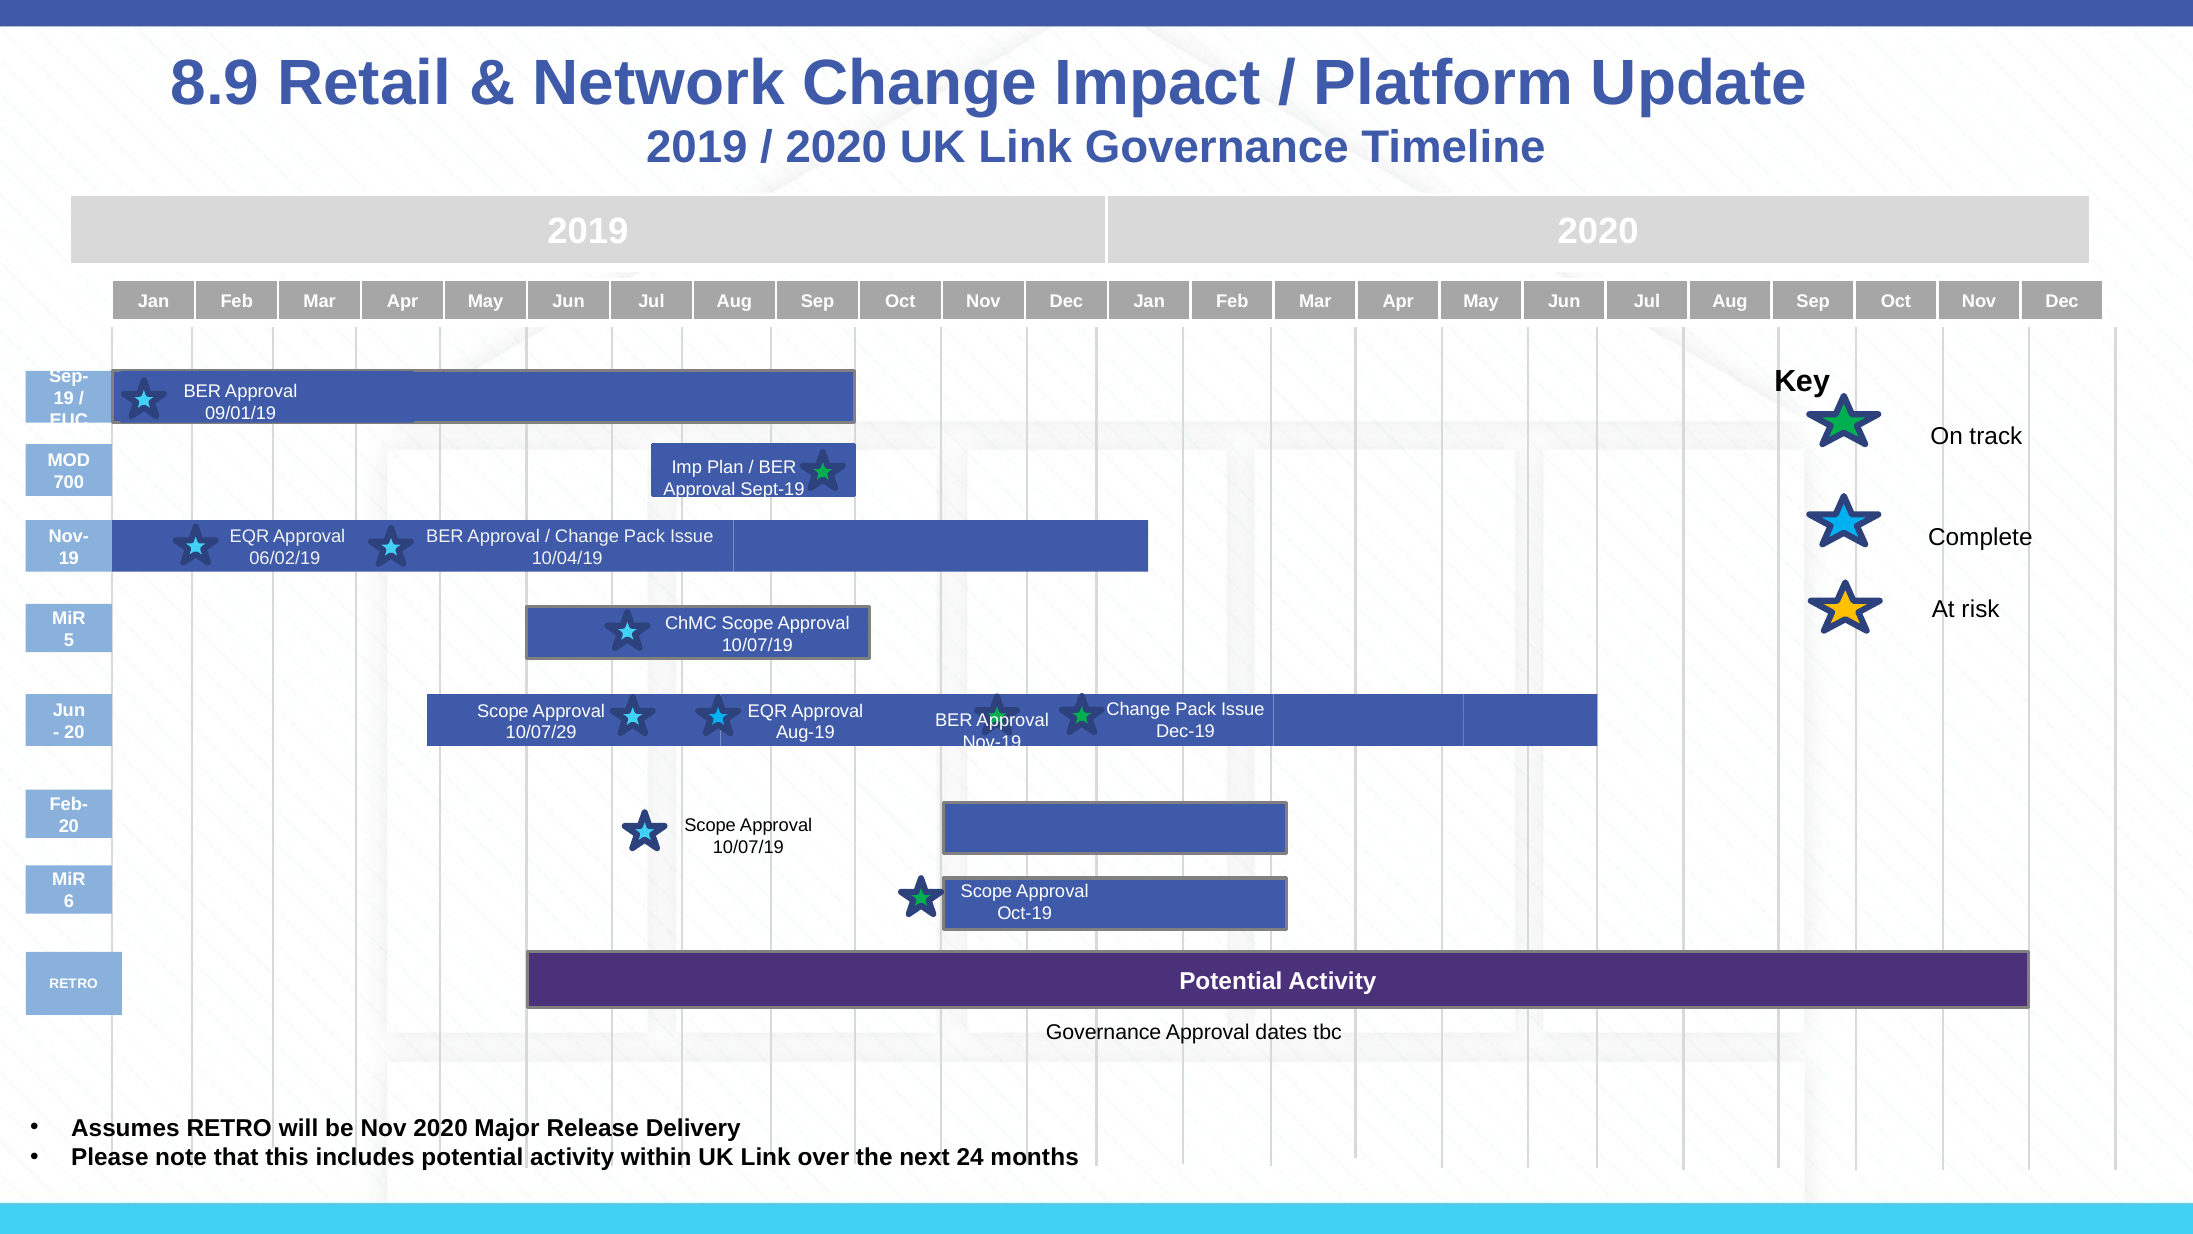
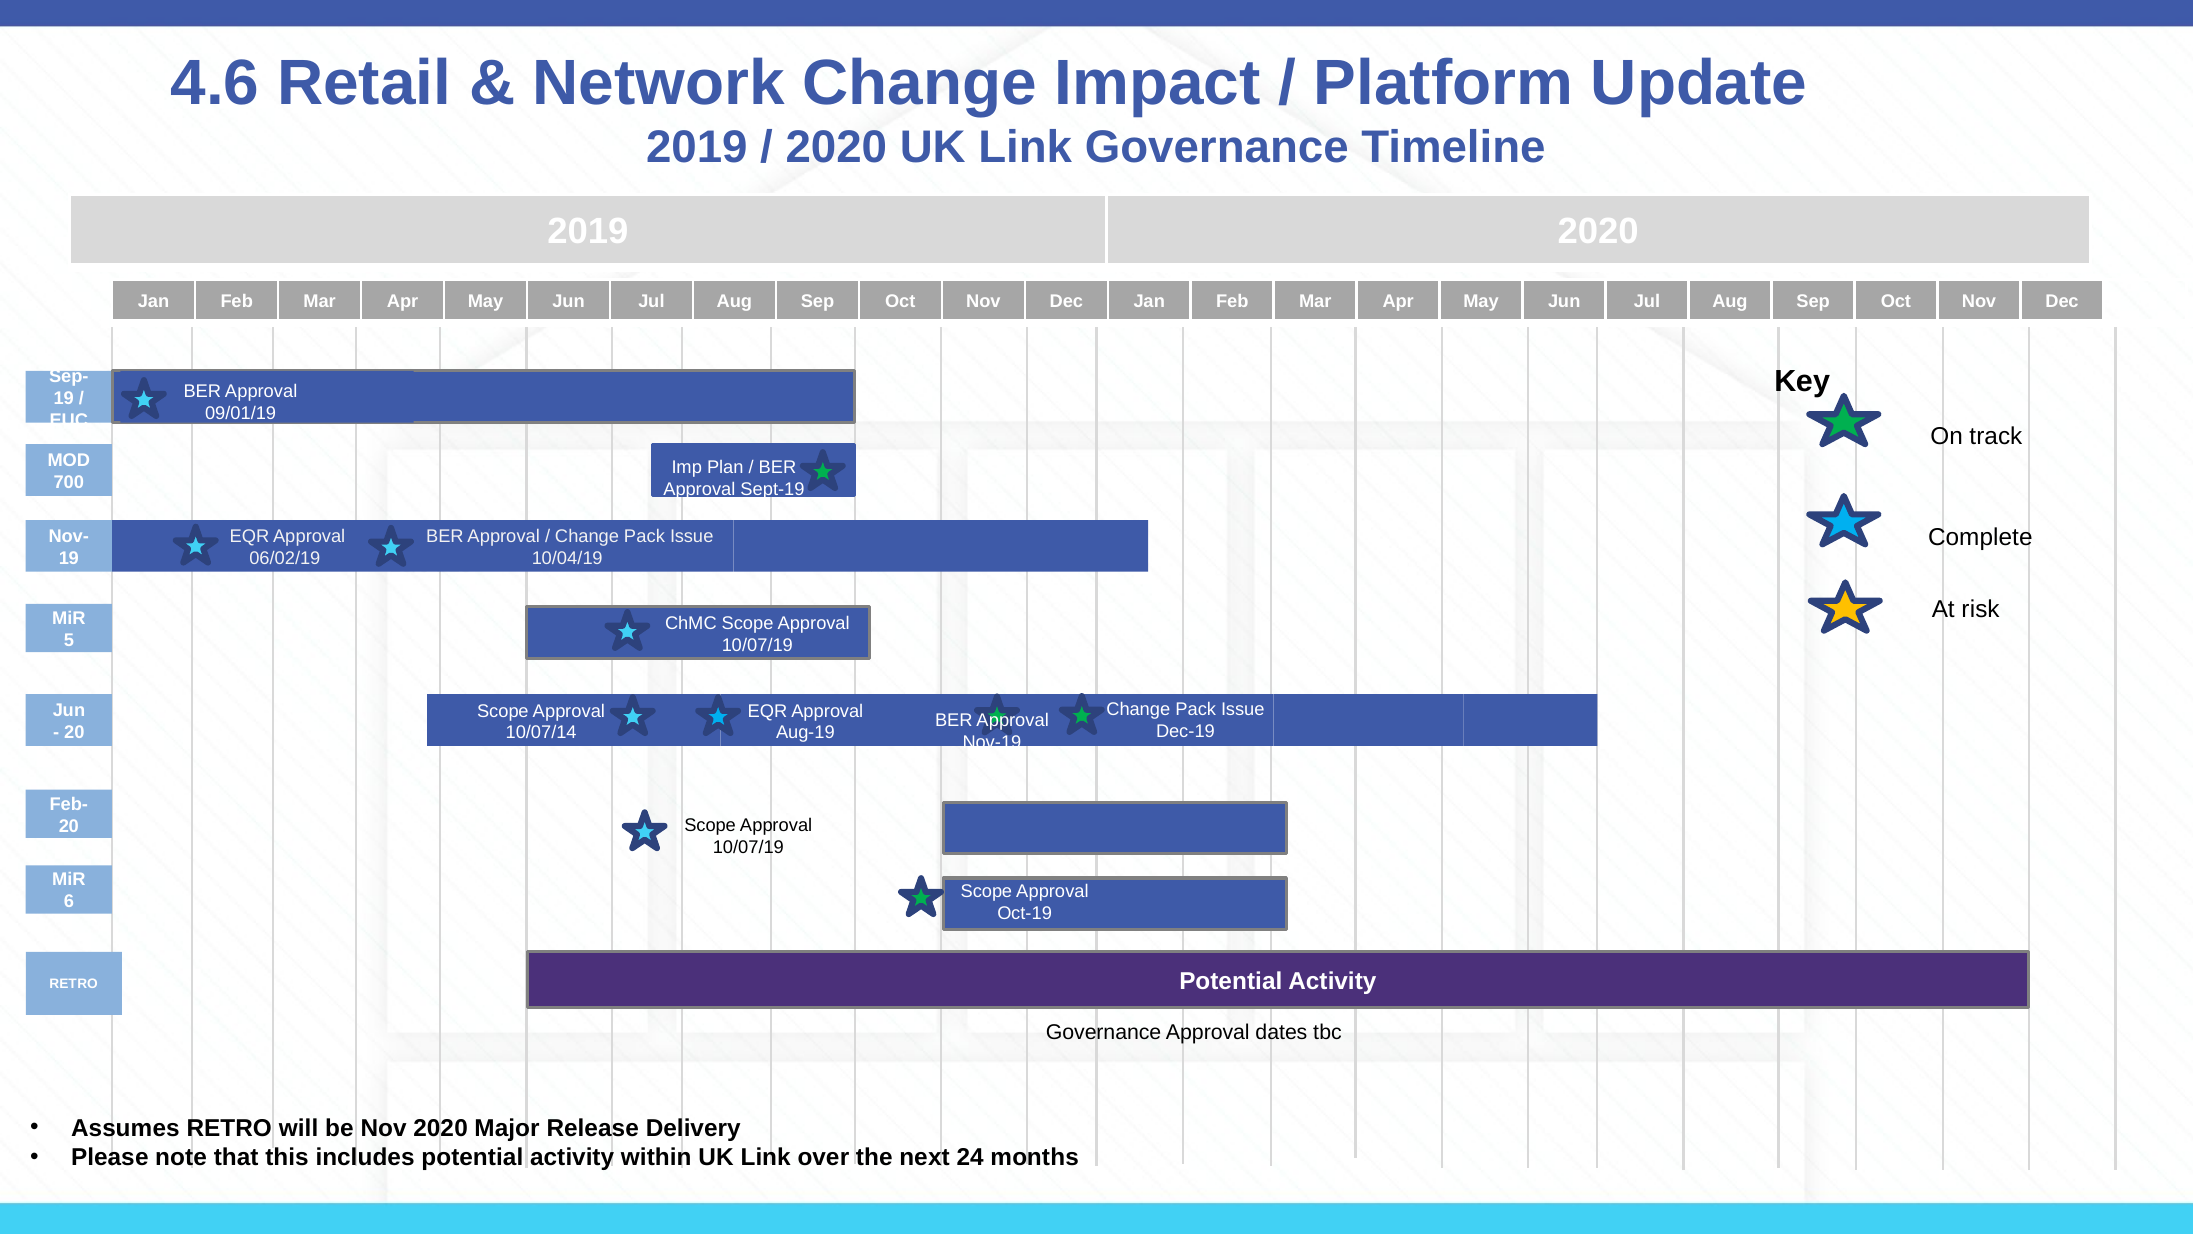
8.9: 8.9 -> 4.6 (215, 83)
10/07/29: 10/07/29 -> 10/07/14 (541, 733)
